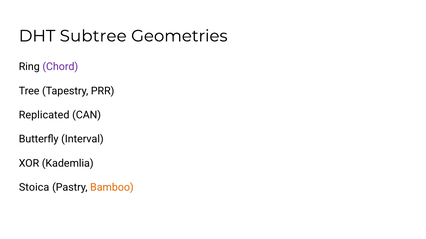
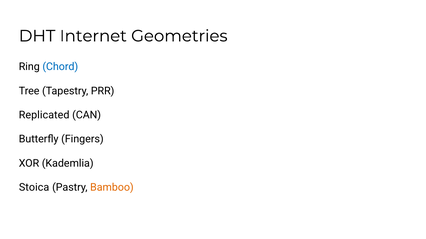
Subtree: Subtree -> Internet (93, 36)
Chord colour: purple -> blue (60, 67)
Interval: Interval -> Fingers (82, 139)
